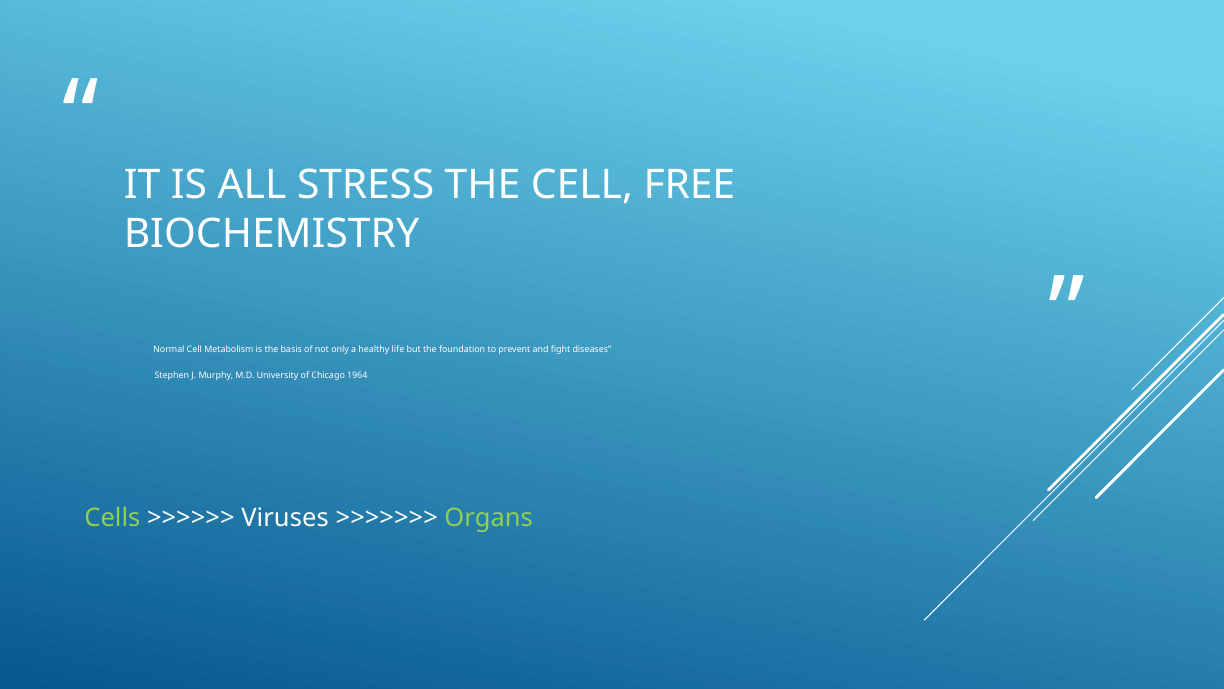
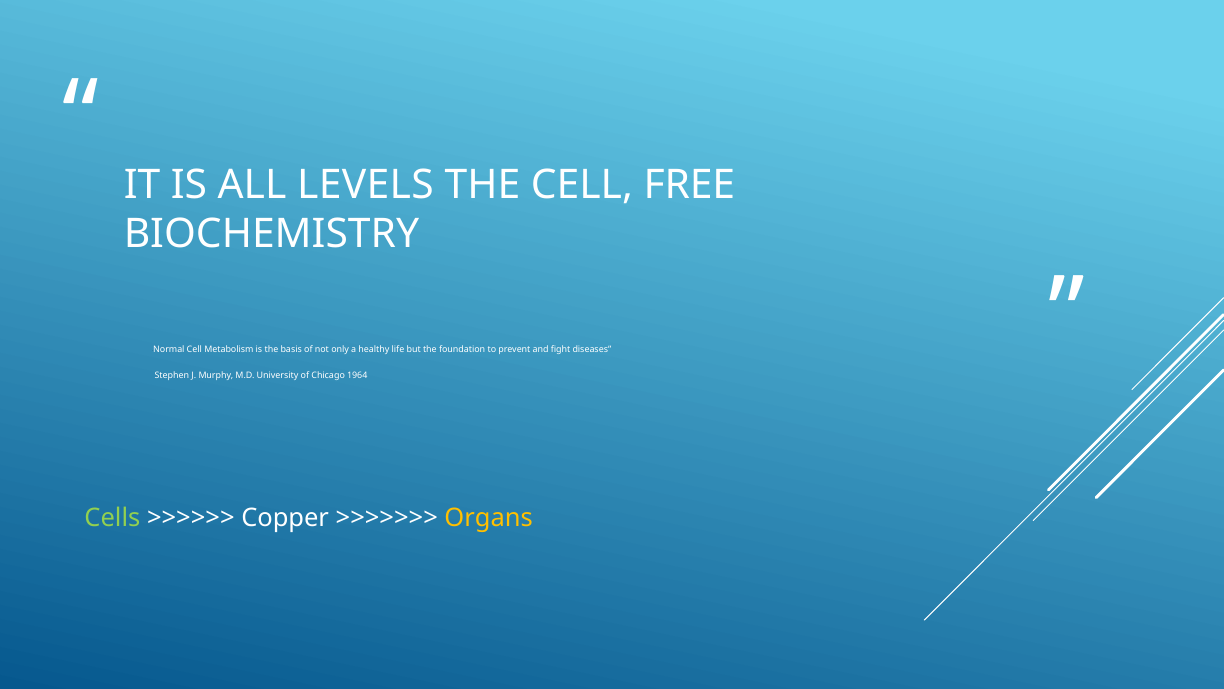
STRESS: STRESS -> LEVELS (365, 185)
Viruses: Viruses -> Copper (285, 518)
Organs colour: light green -> yellow (489, 518)
